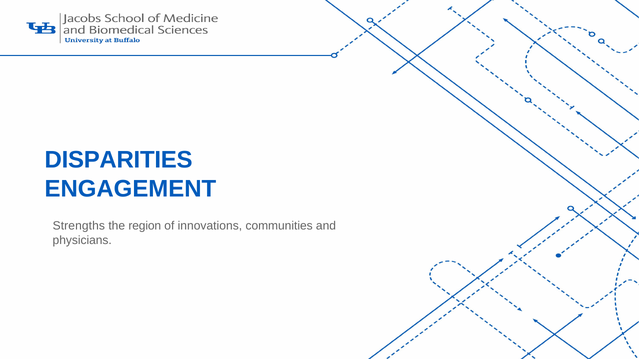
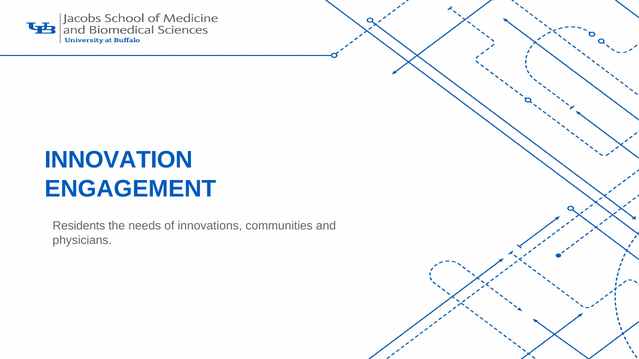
DISPARITIES: DISPARITIES -> INNOVATION (119, 160)
Strengths: Strengths -> Residents (79, 226)
region: region -> needs (145, 226)
